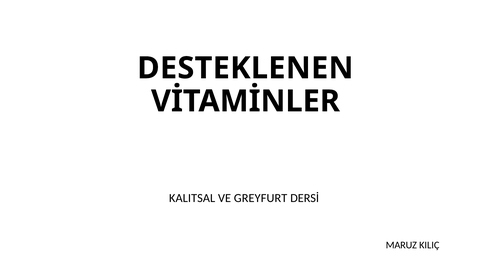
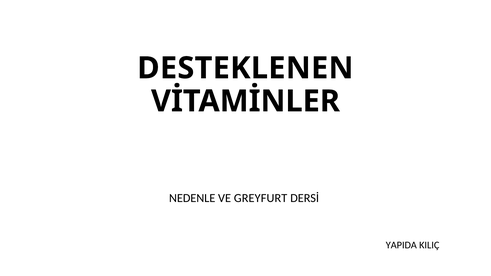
KALITSAL: KALITSAL -> NEDENLE (192, 198)
MARUZ: MARUZ -> YAPIDA (401, 245)
